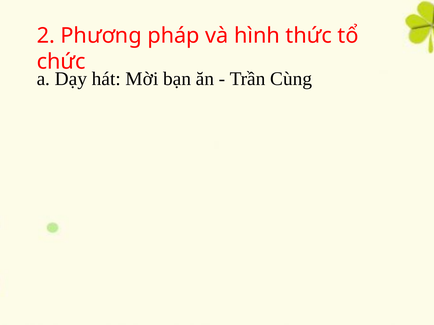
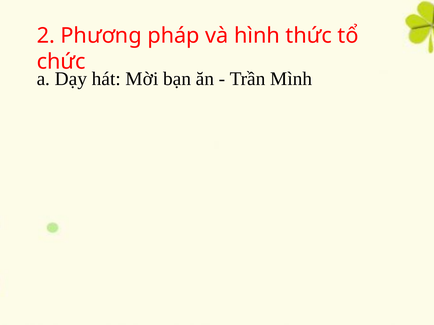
Cùng: Cùng -> Mình (291, 79)
